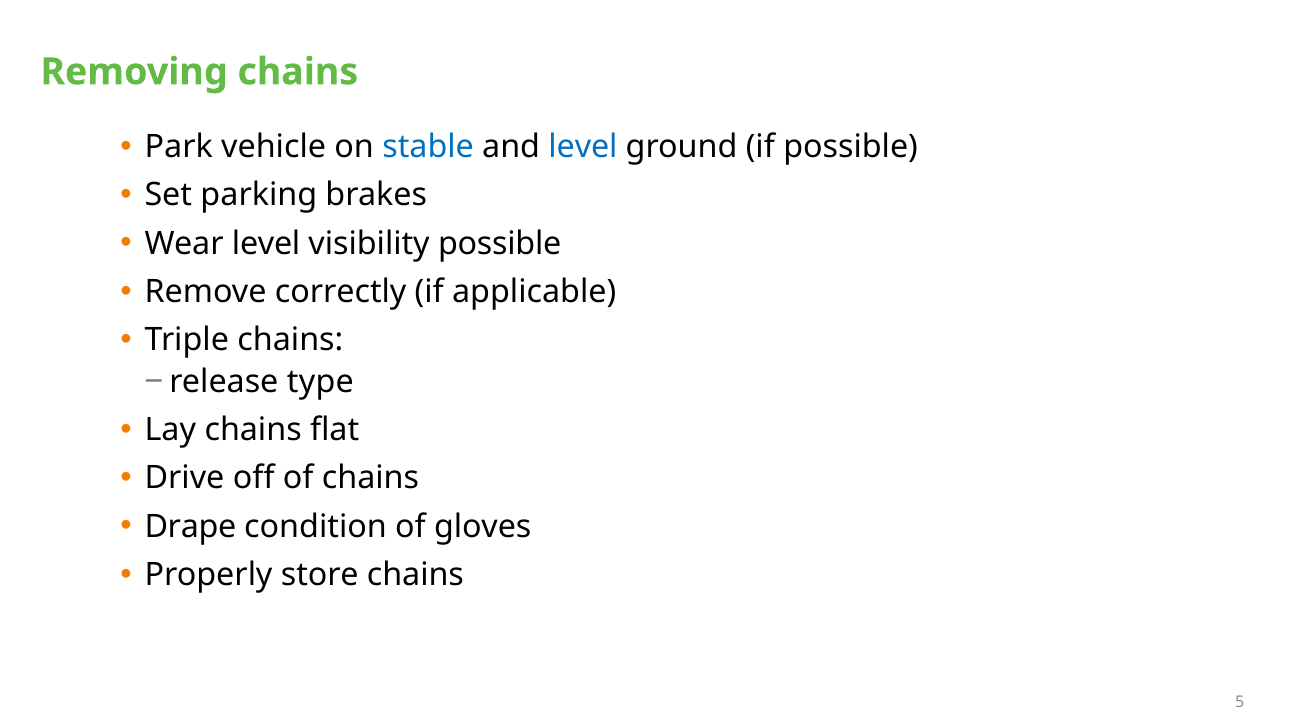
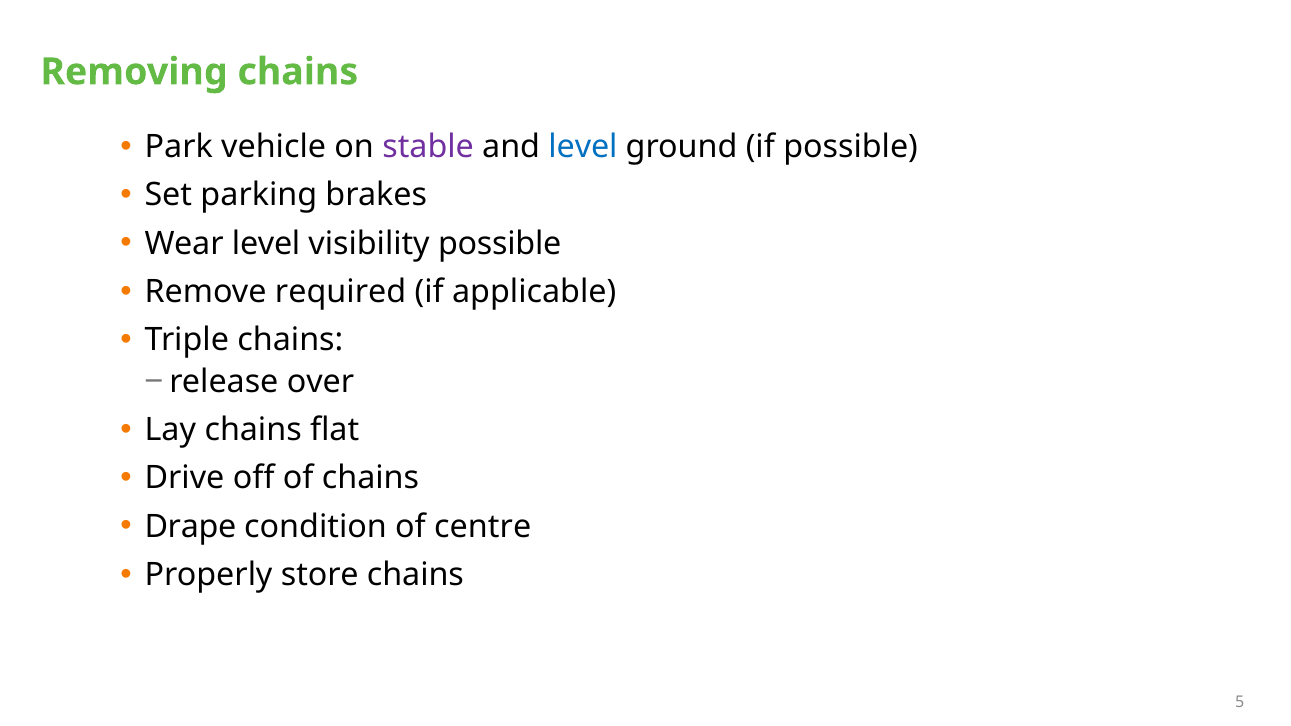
stable colour: blue -> purple (428, 147)
correctly: correctly -> required (341, 292)
type: type -> over (321, 382)
gloves: gloves -> centre (483, 527)
